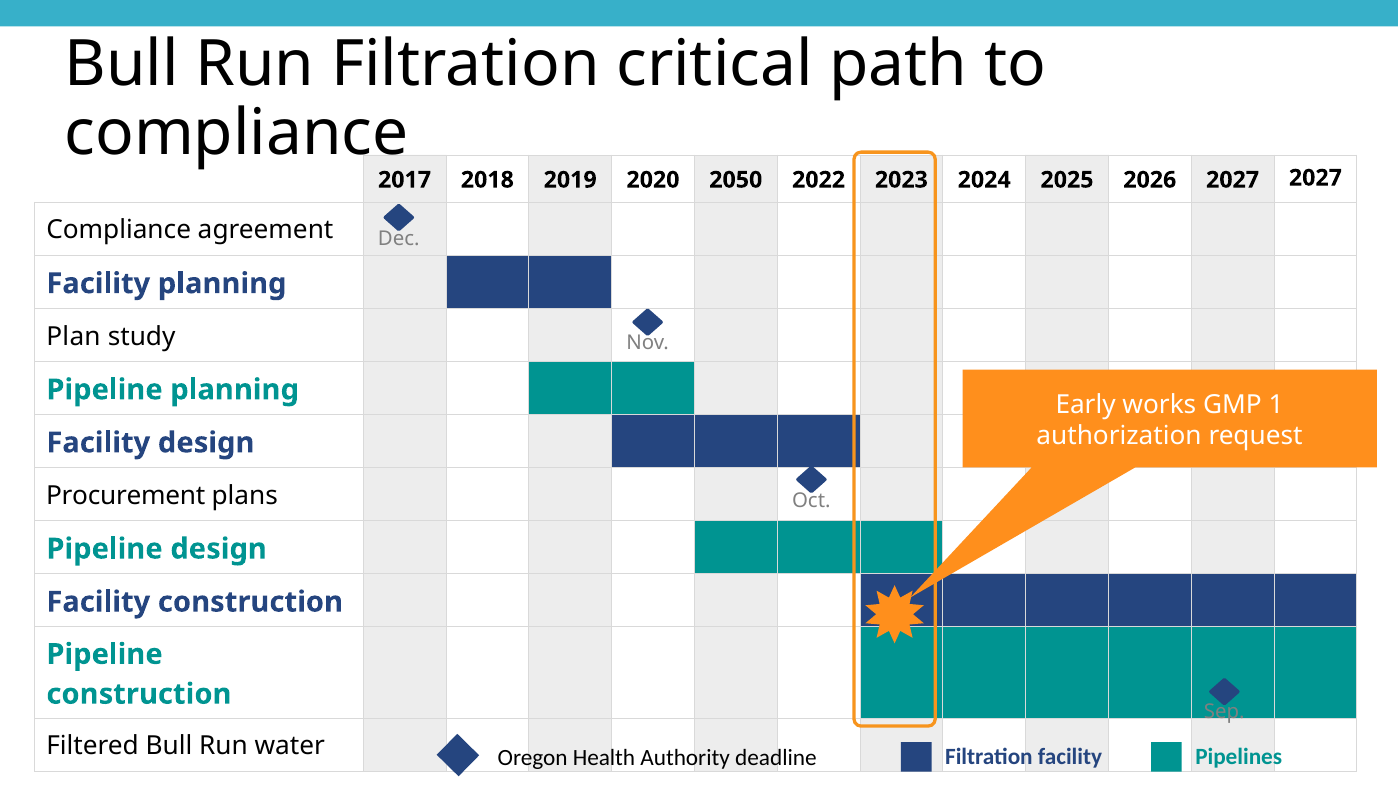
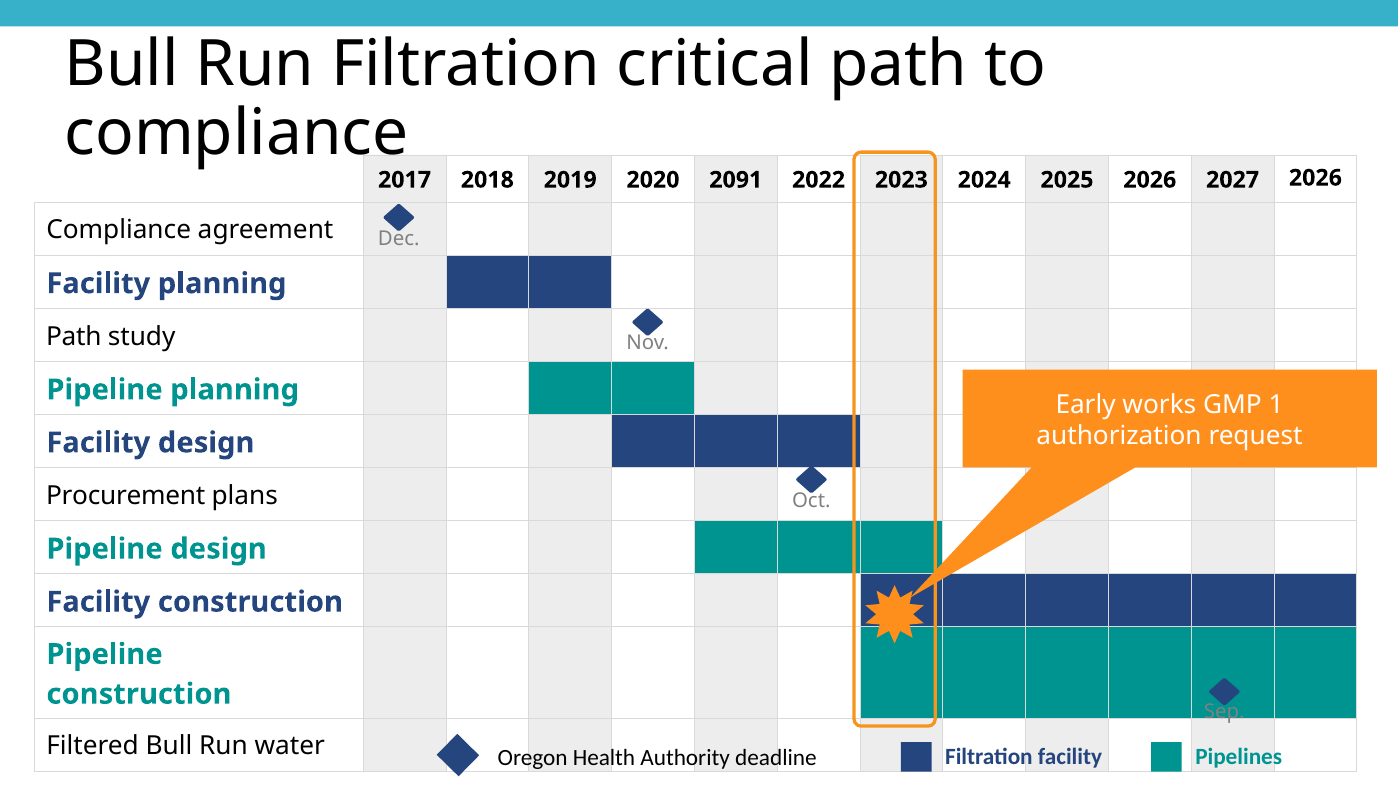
2050: 2050 -> 2091 (736, 180)
2027 2027: 2027 -> 2026 (1315, 178)
Plan: Plan -> Path (74, 337)
